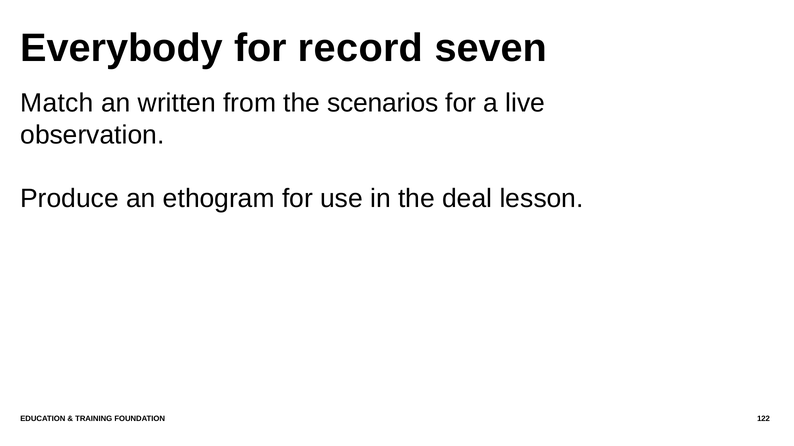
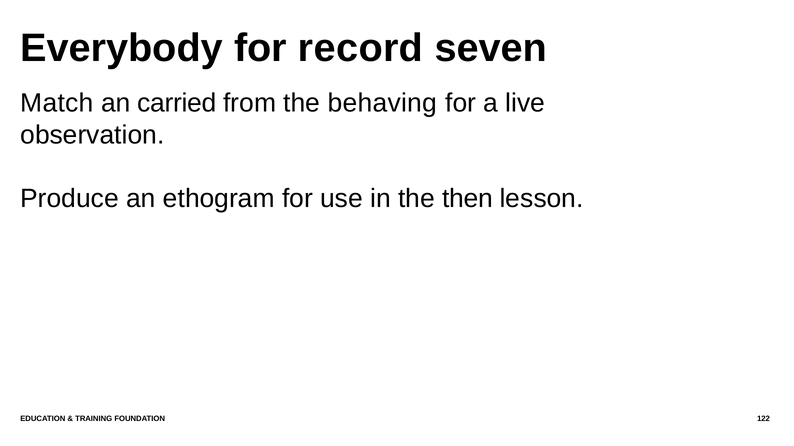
written: written -> carried (177, 103)
scenarios: scenarios -> behaving (383, 103)
deal: deal -> then (467, 199)
